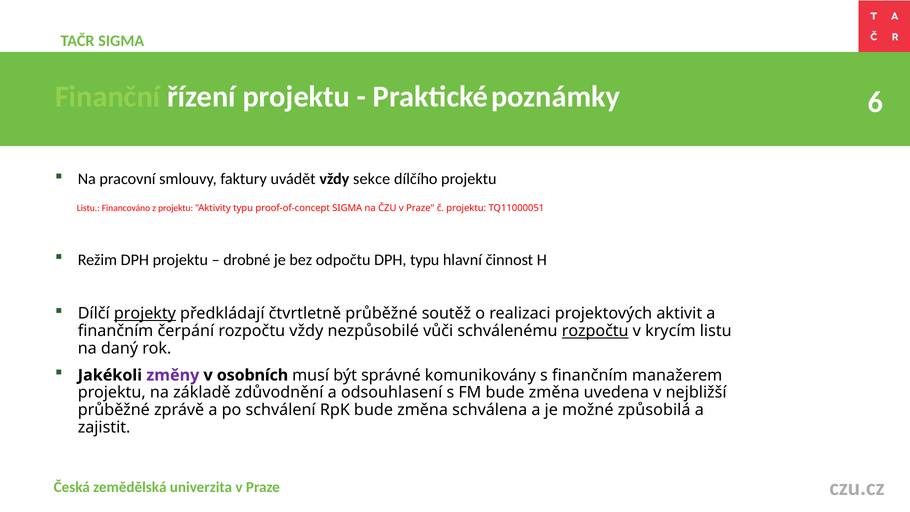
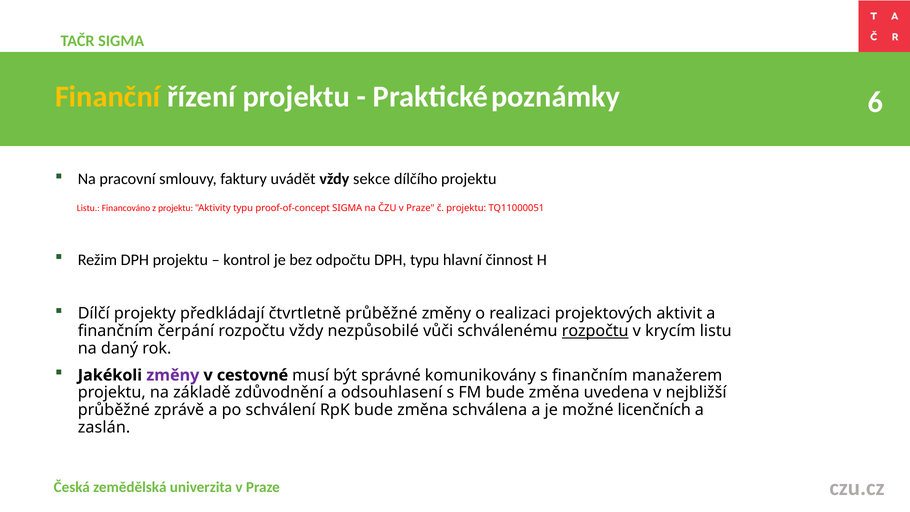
Finanční colour: light green -> yellow (108, 97)
drobné: drobné -> kontrol (247, 260)
projekty underline: present -> none (145, 313)
průběžné soutěž: soutěž -> změny (446, 313)
osobních: osobních -> cestovné (252, 375)
způsobilá: způsobilá -> licenčních (654, 410)
zajistit: zajistit -> zaslán (104, 427)
